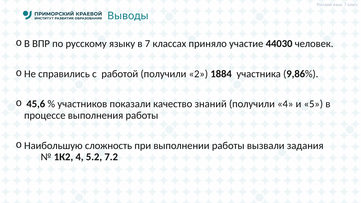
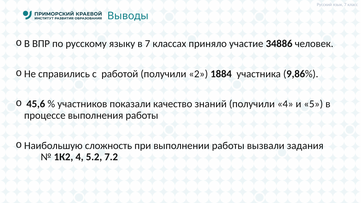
44030: 44030 -> 34886 (279, 44)
